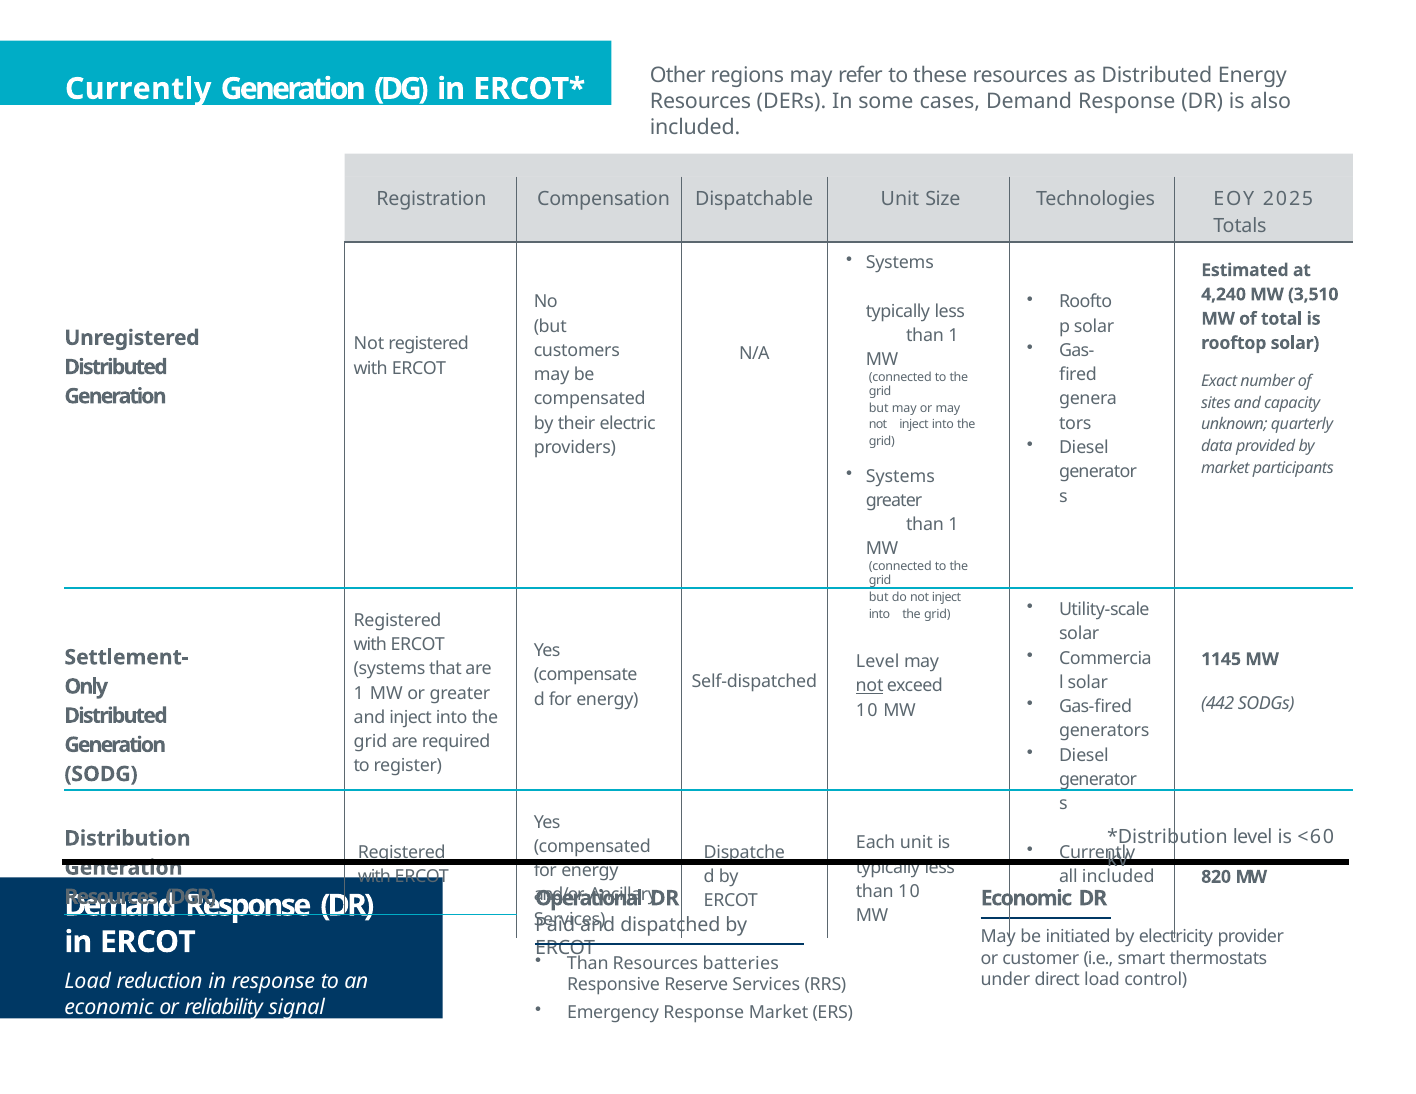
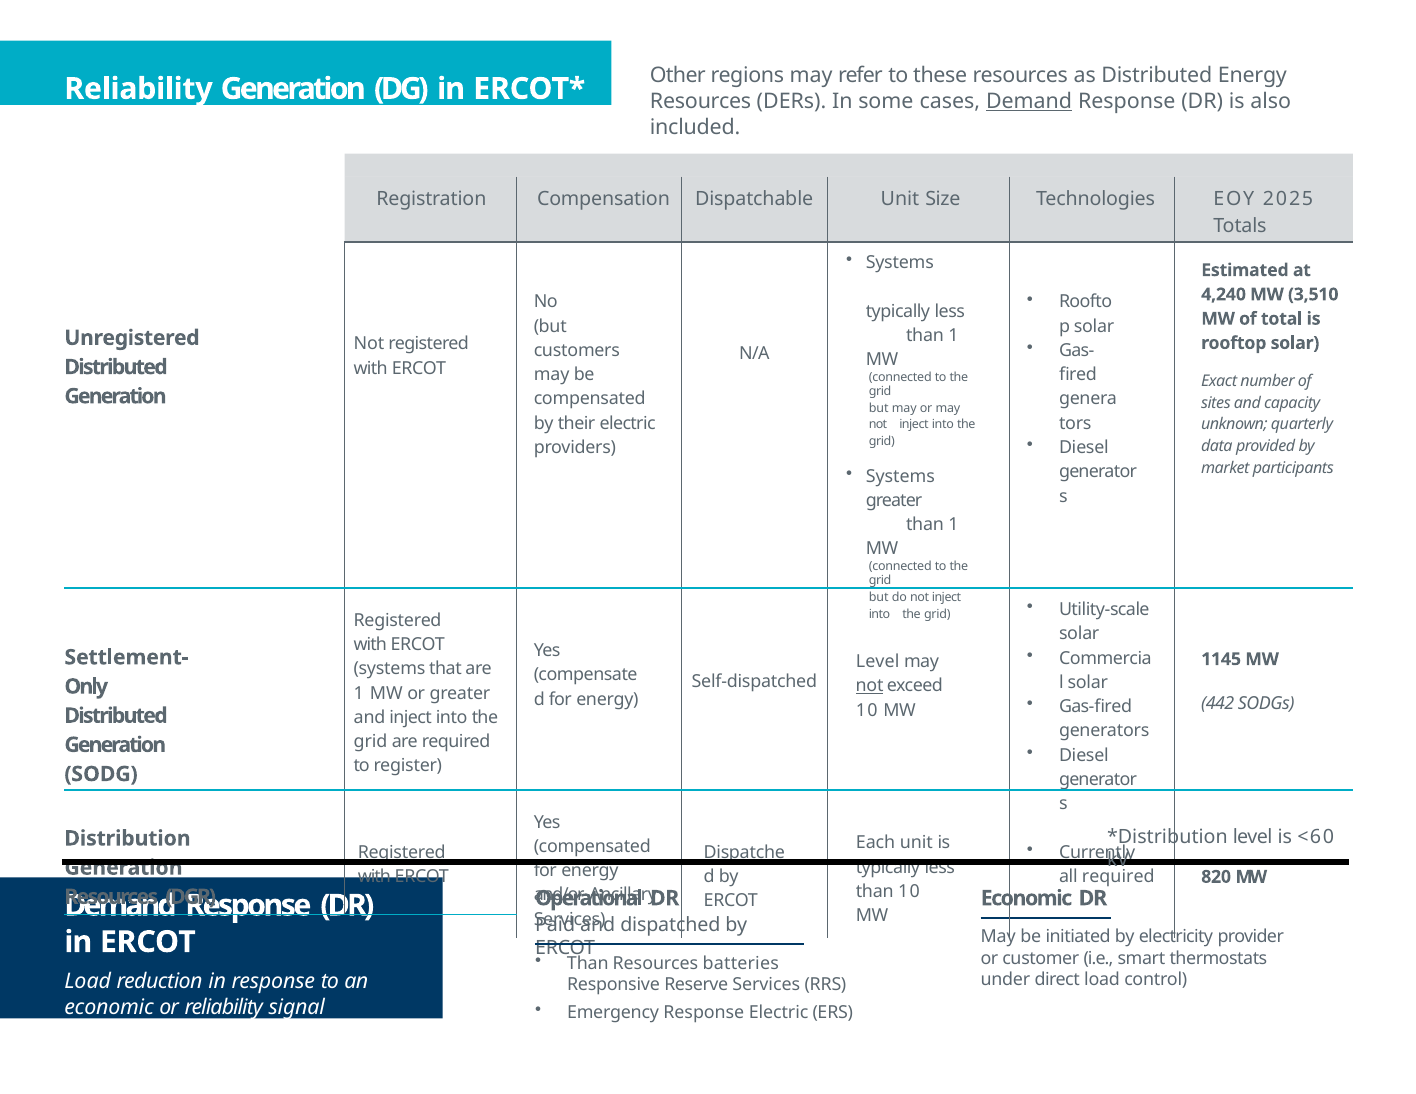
Currently: Currently -> Reliability (138, 89)
Demand underline: none -> present (1029, 101)
all included: included -> required (1118, 877)
Response Market: Market -> Electric (779, 1012)
